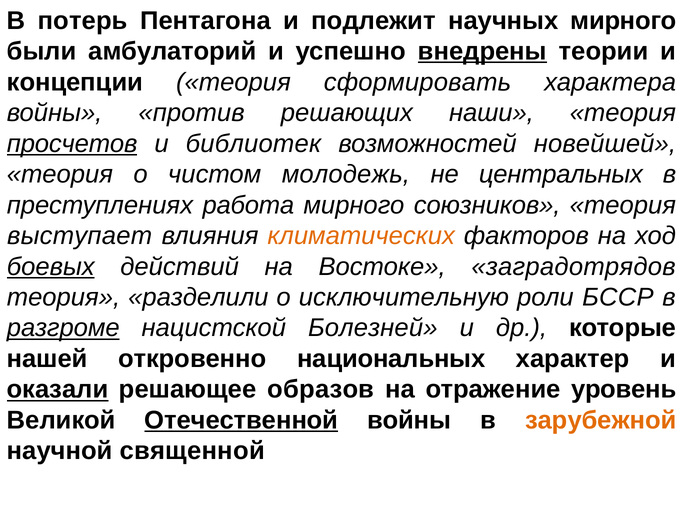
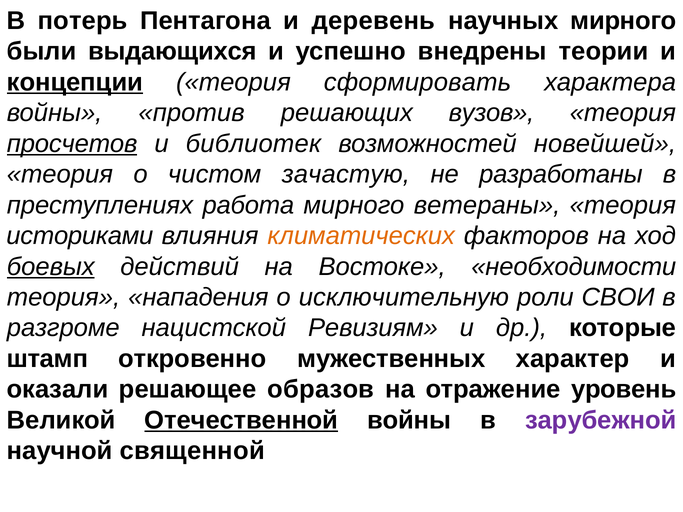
подлежит: подлежит -> деревень (373, 21)
амбулаторий: амбулаторий -> выдающихся (172, 51)
внедрены underline: present -> none (482, 51)
концепции underline: none -> present (75, 82)
наши: наши -> вузов (491, 113)
молодежь: молодежь -> зачастую (346, 174)
центральных: центральных -> разработаны (561, 174)
союзников: союзников -> ветераны (487, 205)
выступает: выступает -> историками (80, 236)
заградотрядов: заградотрядов -> необходимости (574, 267)
разделили: разделили -> нападения (198, 297)
БССР: БССР -> СВОИ (618, 297)
разгроме underline: present -> none (63, 328)
Болезней: Болезней -> Ревизиям (373, 328)
нашей: нашей -> штамп (47, 359)
национальных: национальных -> мужественных (391, 359)
оказали underline: present -> none (58, 390)
зарубежной colour: orange -> purple (601, 420)
